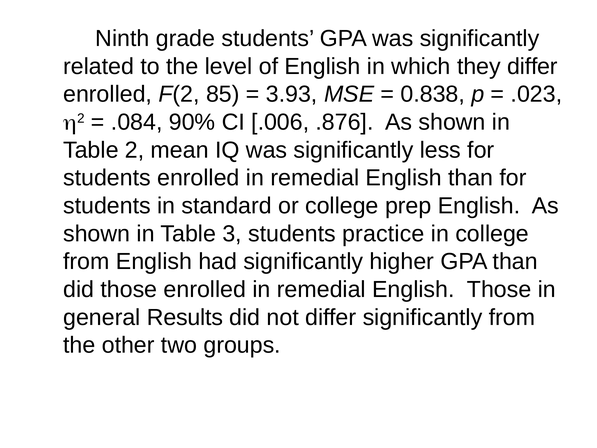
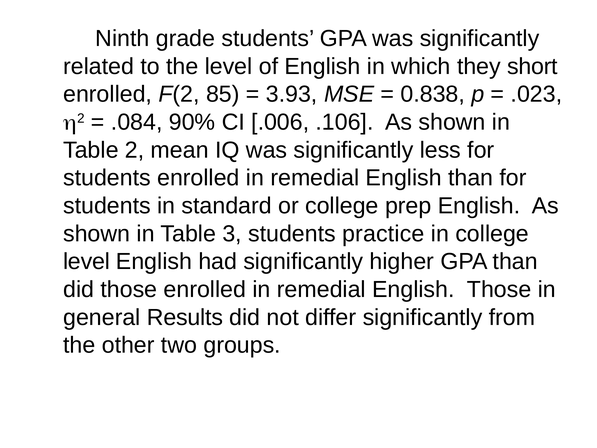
they differ: differ -> short (532, 66)
.876: .876 -> .106 (345, 122)
from: from -> level (86, 261)
